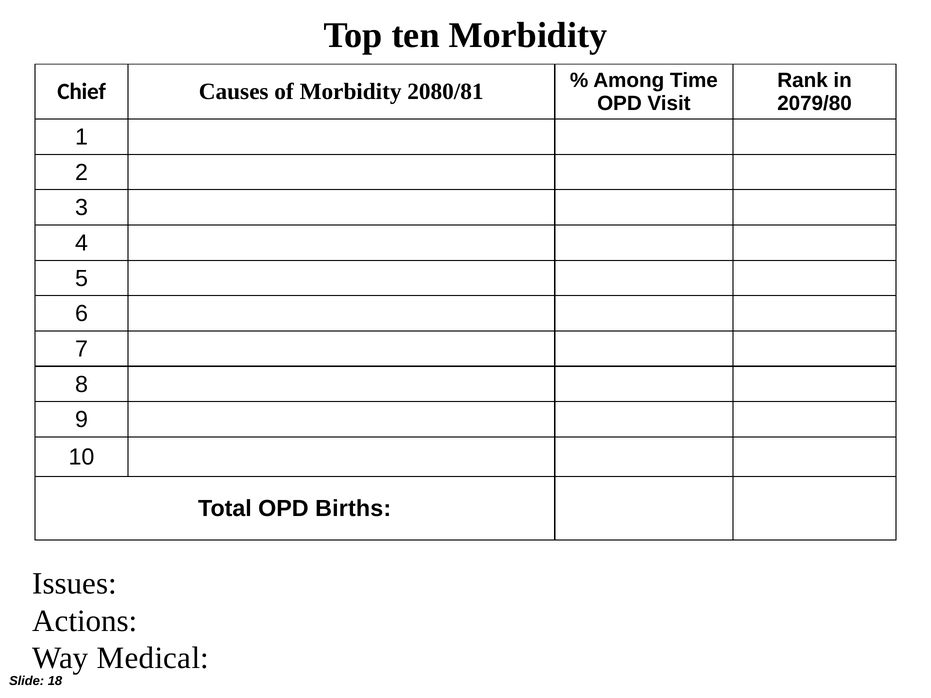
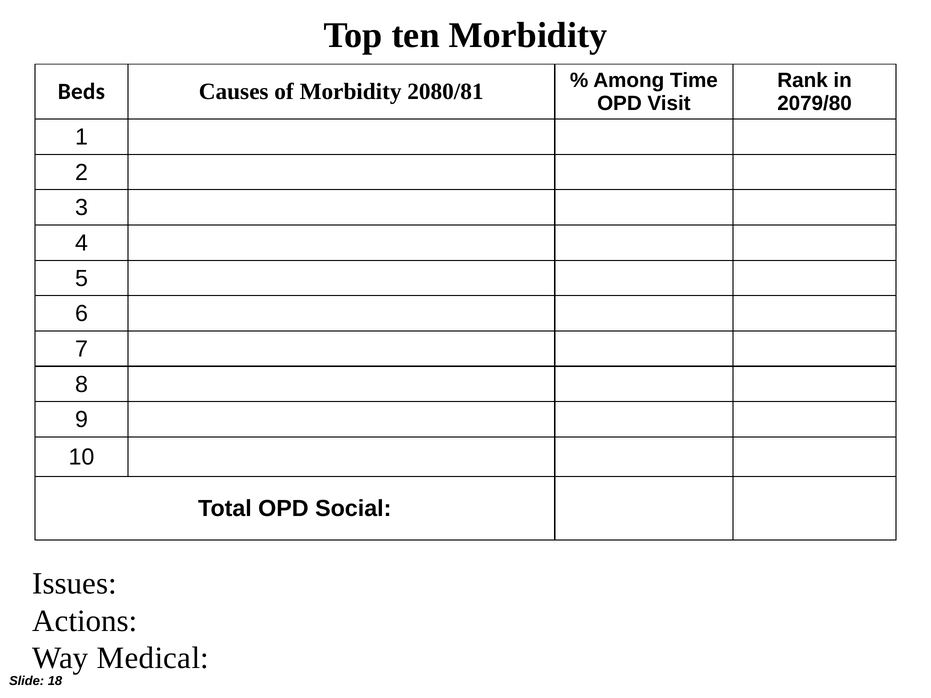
Chief: Chief -> Beds (81, 92)
Births: Births -> Social (353, 509)
